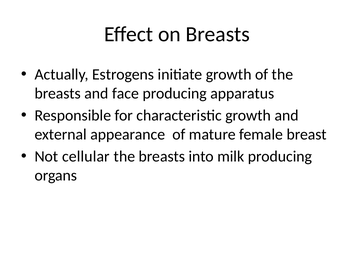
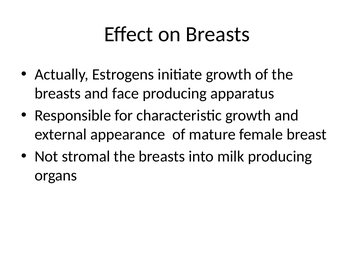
cellular: cellular -> stromal (86, 156)
